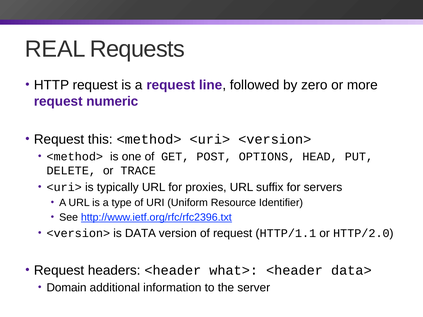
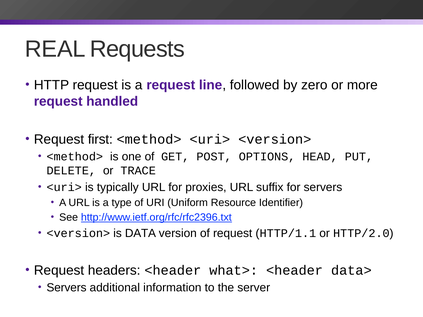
numeric: numeric -> handled (112, 101)
this: this -> first (100, 139)
Domain: Domain -> Servers (67, 288)
